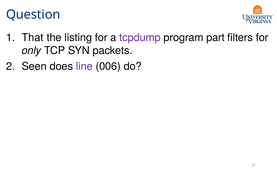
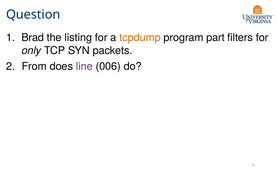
That: That -> Brad (33, 38)
tcpdump colour: purple -> orange (140, 38)
Seen: Seen -> From (34, 66)
